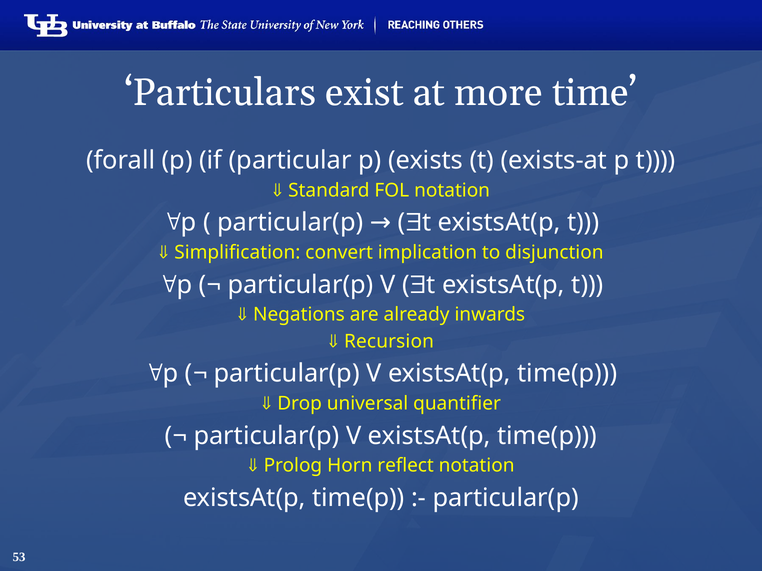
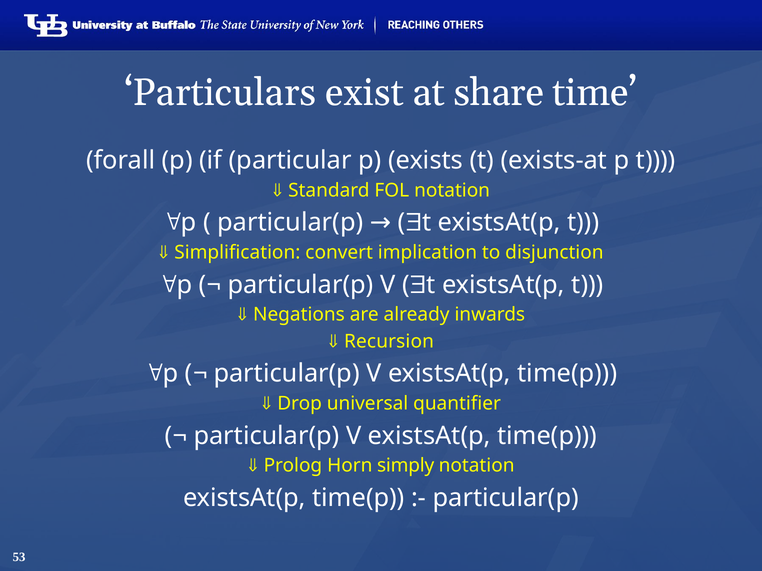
more: more -> share (499, 93)
reflect: reflect -> simply (406, 466)
